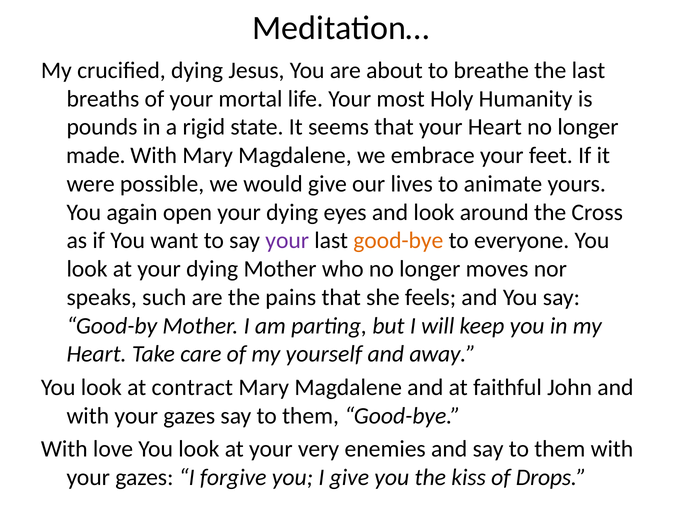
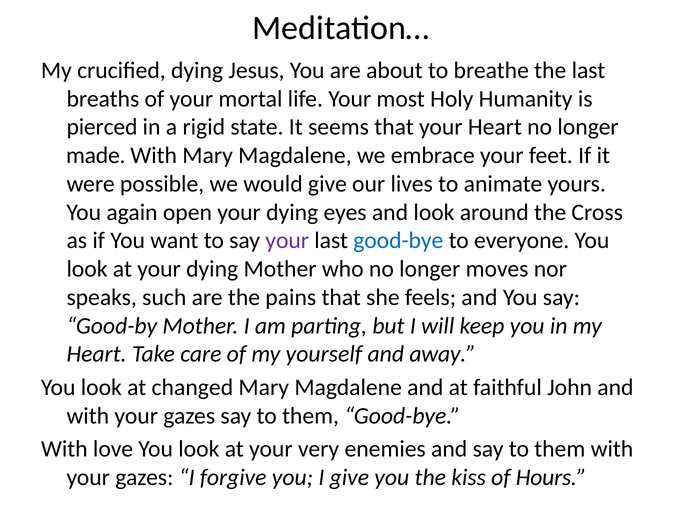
pounds: pounds -> pierced (102, 127)
good-bye colour: orange -> blue (398, 241)
contract: contract -> changed (192, 388)
Drops: Drops -> Hours (551, 478)
